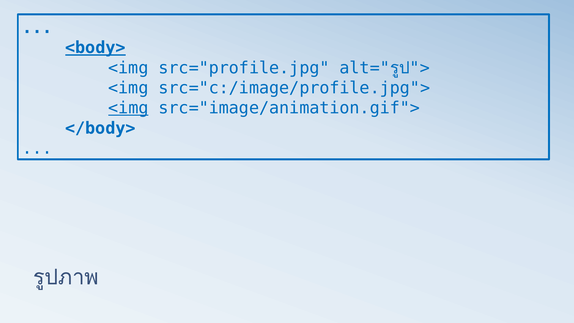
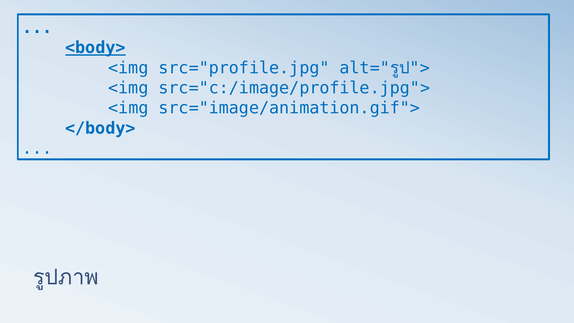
<img underline: present -> none (128, 108)
